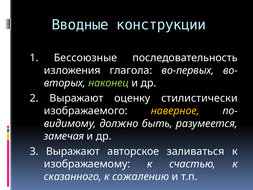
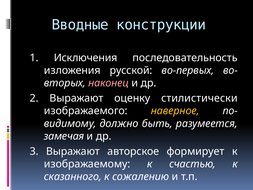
Бессоюзные: Бессоюзные -> Исключения (86, 58)
глагола: глагола -> русской (131, 70)
наконец colour: light green -> pink (109, 83)
заливаться: заливаться -> формирует (196, 151)
